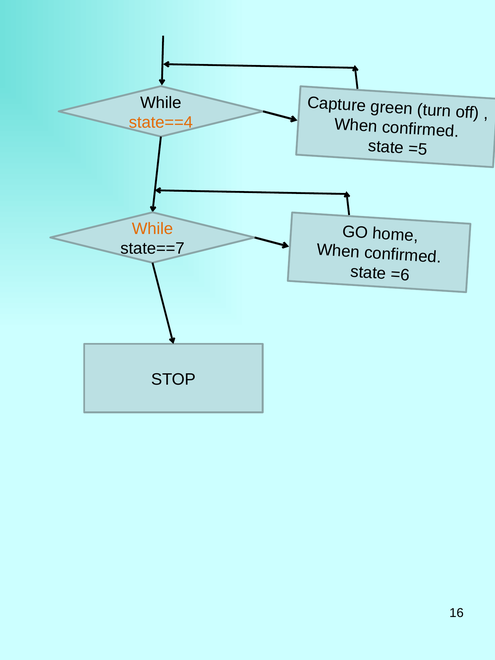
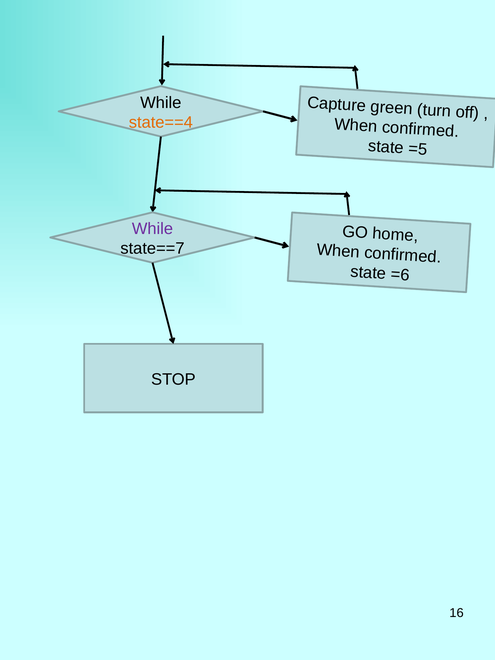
While colour: orange -> purple (152, 229)
